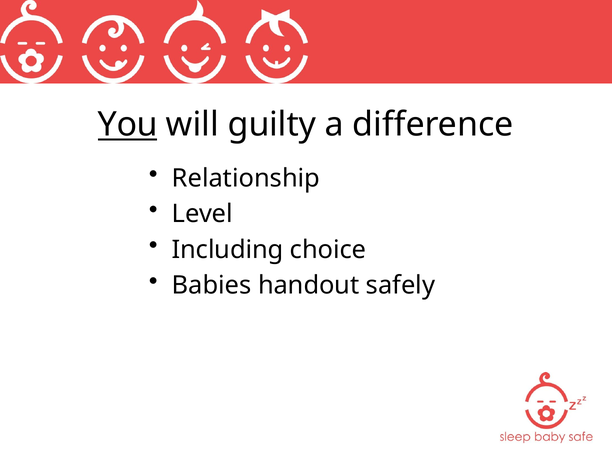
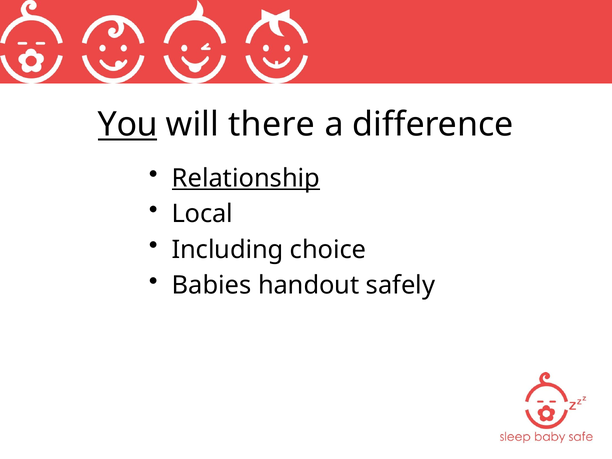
guilty: guilty -> there (272, 125)
Relationship underline: none -> present (246, 178)
Level: Level -> Local (202, 214)
